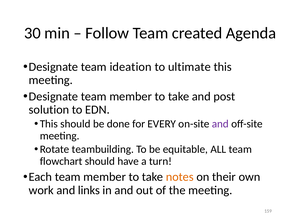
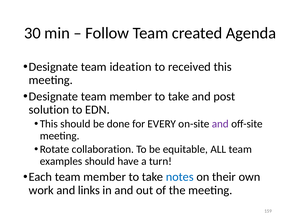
ultimate: ultimate -> received (189, 67)
teambuilding: teambuilding -> collaboration (103, 149)
flowchart: flowchart -> examples (61, 161)
notes colour: orange -> blue (180, 177)
